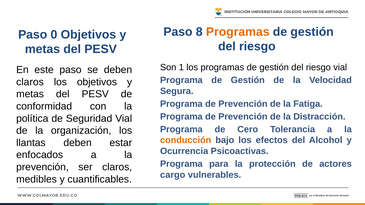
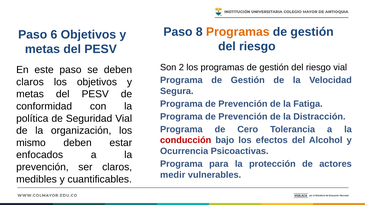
0: 0 -> 6 (54, 35)
1: 1 -> 2 (181, 67)
conducción colour: orange -> red (186, 140)
llantas: llantas -> mismo (31, 143)
cargo: cargo -> medir (173, 175)
